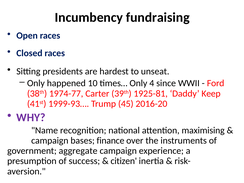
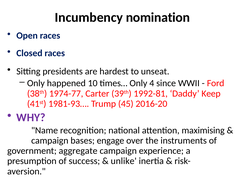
fundraising: fundraising -> nomination (158, 17)
1925-81: 1925-81 -> 1992-81 (151, 93)
1999-93…: 1999-93… -> 1981-93… (69, 104)
finance: finance -> engage (111, 141)
citizen: citizen -> unlike (124, 161)
